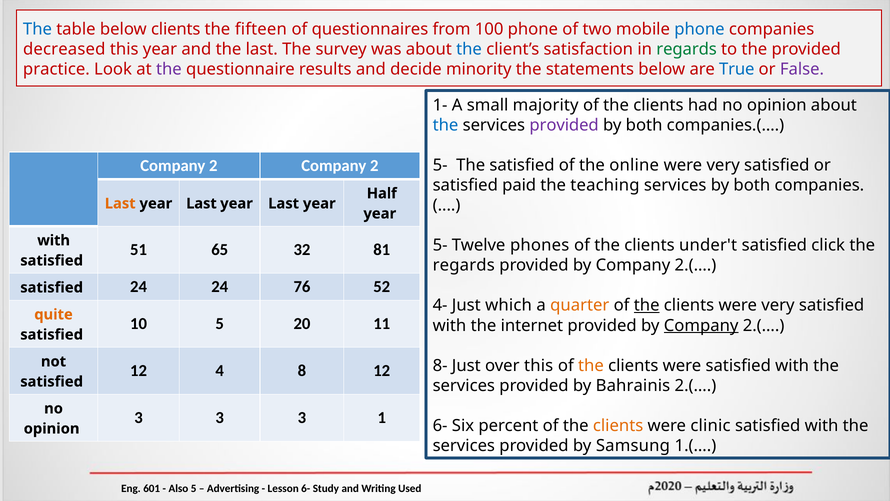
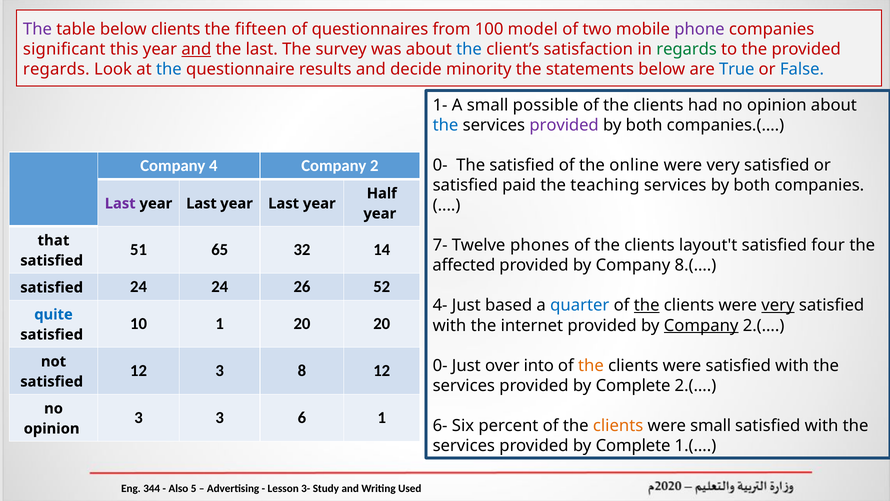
The colour: blue -> purple (37, 29)
100 phone: phone -> model (533, 29)
phone colour: blue -> purple (699, 29)
decreased: decreased -> significant (64, 49)
and underline: none -> present (196, 49)
practice: practice -> regards (56, 69)
the colour: purple -> blue (169, 69)
False colour: purple -> blue (802, 69)
majority: majority -> possible (546, 105)
2: 2 -> 4 (213, 166)
5-: 5- -> 0- (440, 165)
Last colour: orange -> purple (120, 203)
with: with -> that (53, 240)
5-: 5- -> 7- (440, 245)
under't: under't -> layout't (708, 245)
click: click -> four (828, 245)
81: 81 -> 14 (382, 250)
regards: regards -> affected (464, 265)
2.(…: 2.(… -> 8.(… (695, 265)
76: 76 -> 26 (302, 287)
which: which -> based (509, 305)
quarter colour: orange -> blue (580, 305)
very underline: none -> present (778, 305)
quite colour: orange -> blue (54, 314)
10 5: 5 -> 1 (220, 324)
20 11: 11 -> 20 (382, 324)
8-: 8- -> 0- (440, 365)
over this: this -> into (539, 365)
12 4: 4 -> 3 (220, 371)
Bahrainis: Bahrainis -> Complete (633, 385)
3 3 3: 3 -> 6 (302, 418)
were clinic: clinic -> small (711, 425)
Samsung: Samsung -> Complete (633, 445)
601: 601 -> 344 (152, 488)
Lesson 6-: 6- -> 3- (306, 488)
